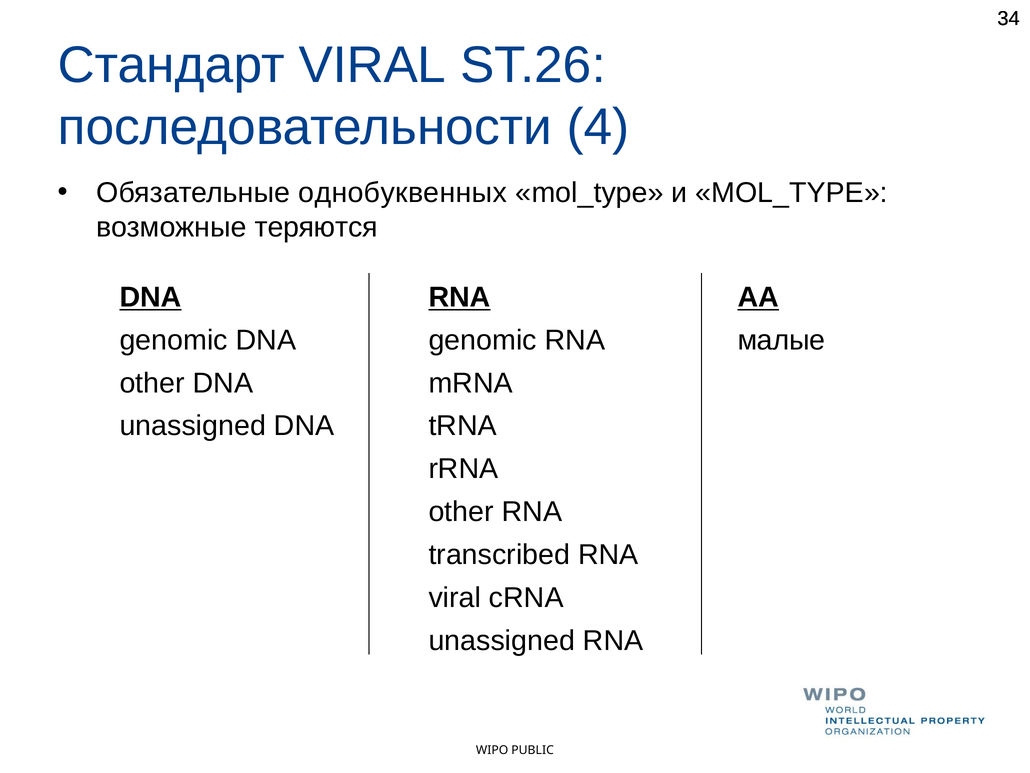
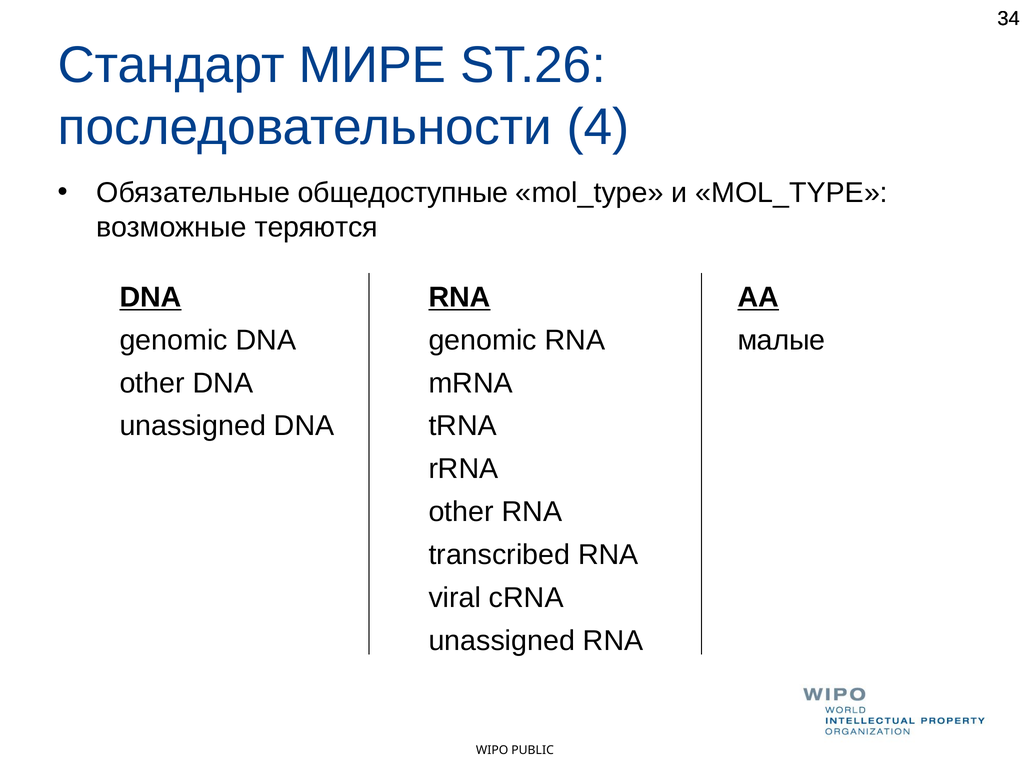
Стандарт VIRAL: VIRAL -> МИРЕ (372, 65)
однобуквенных: однобуквенных -> общедоступные (403, 193)
